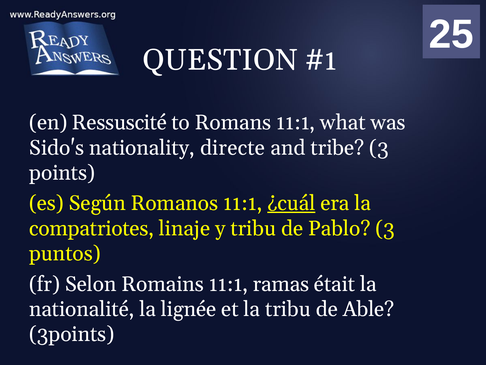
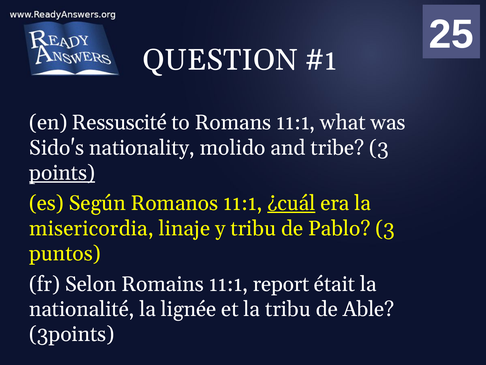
directe: directe -> molido (233, 148)
points underline: none -> present (62, 173)
compatriotes: compatriotes -> misericordia (91, 228)
ramas: ramas -> report (281, 284)
